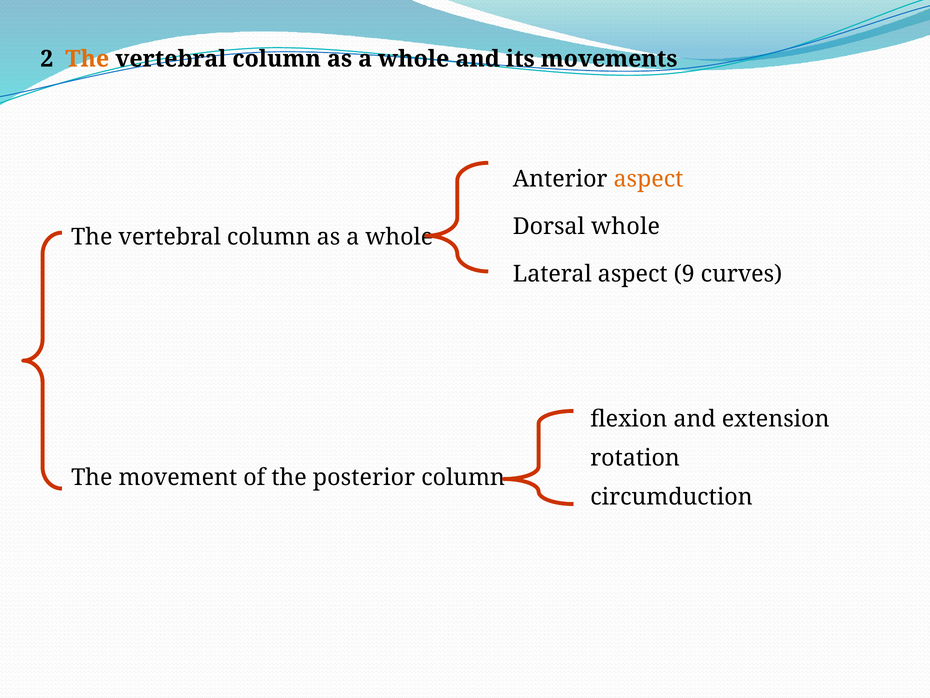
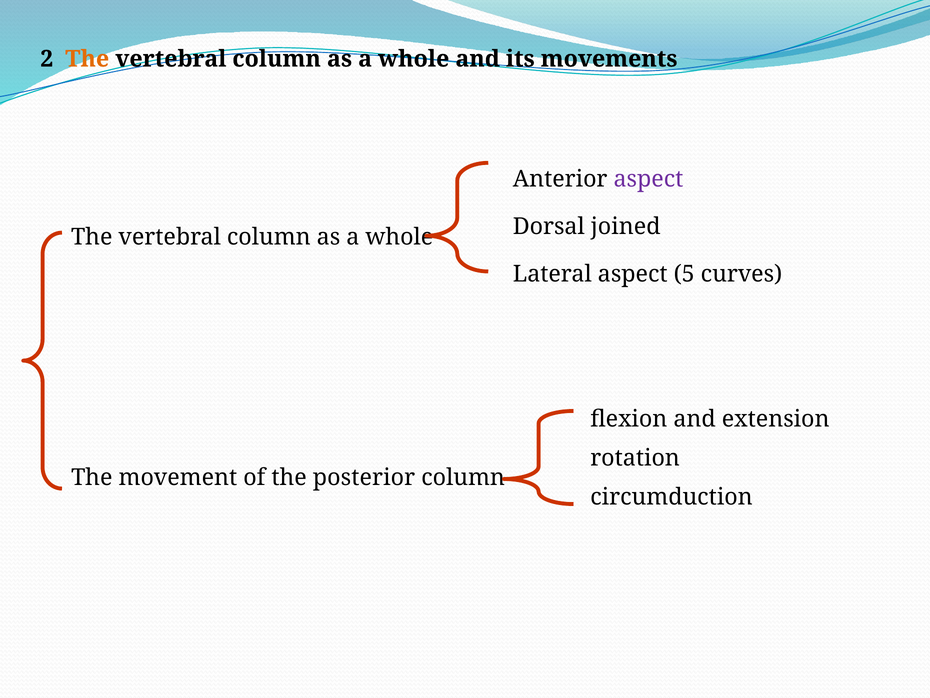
aspect colour: orange -> purple (648, 179)
Dorsal whole: whole -> joined (626, 227)
9: 9 -> 5 (684, 274)
